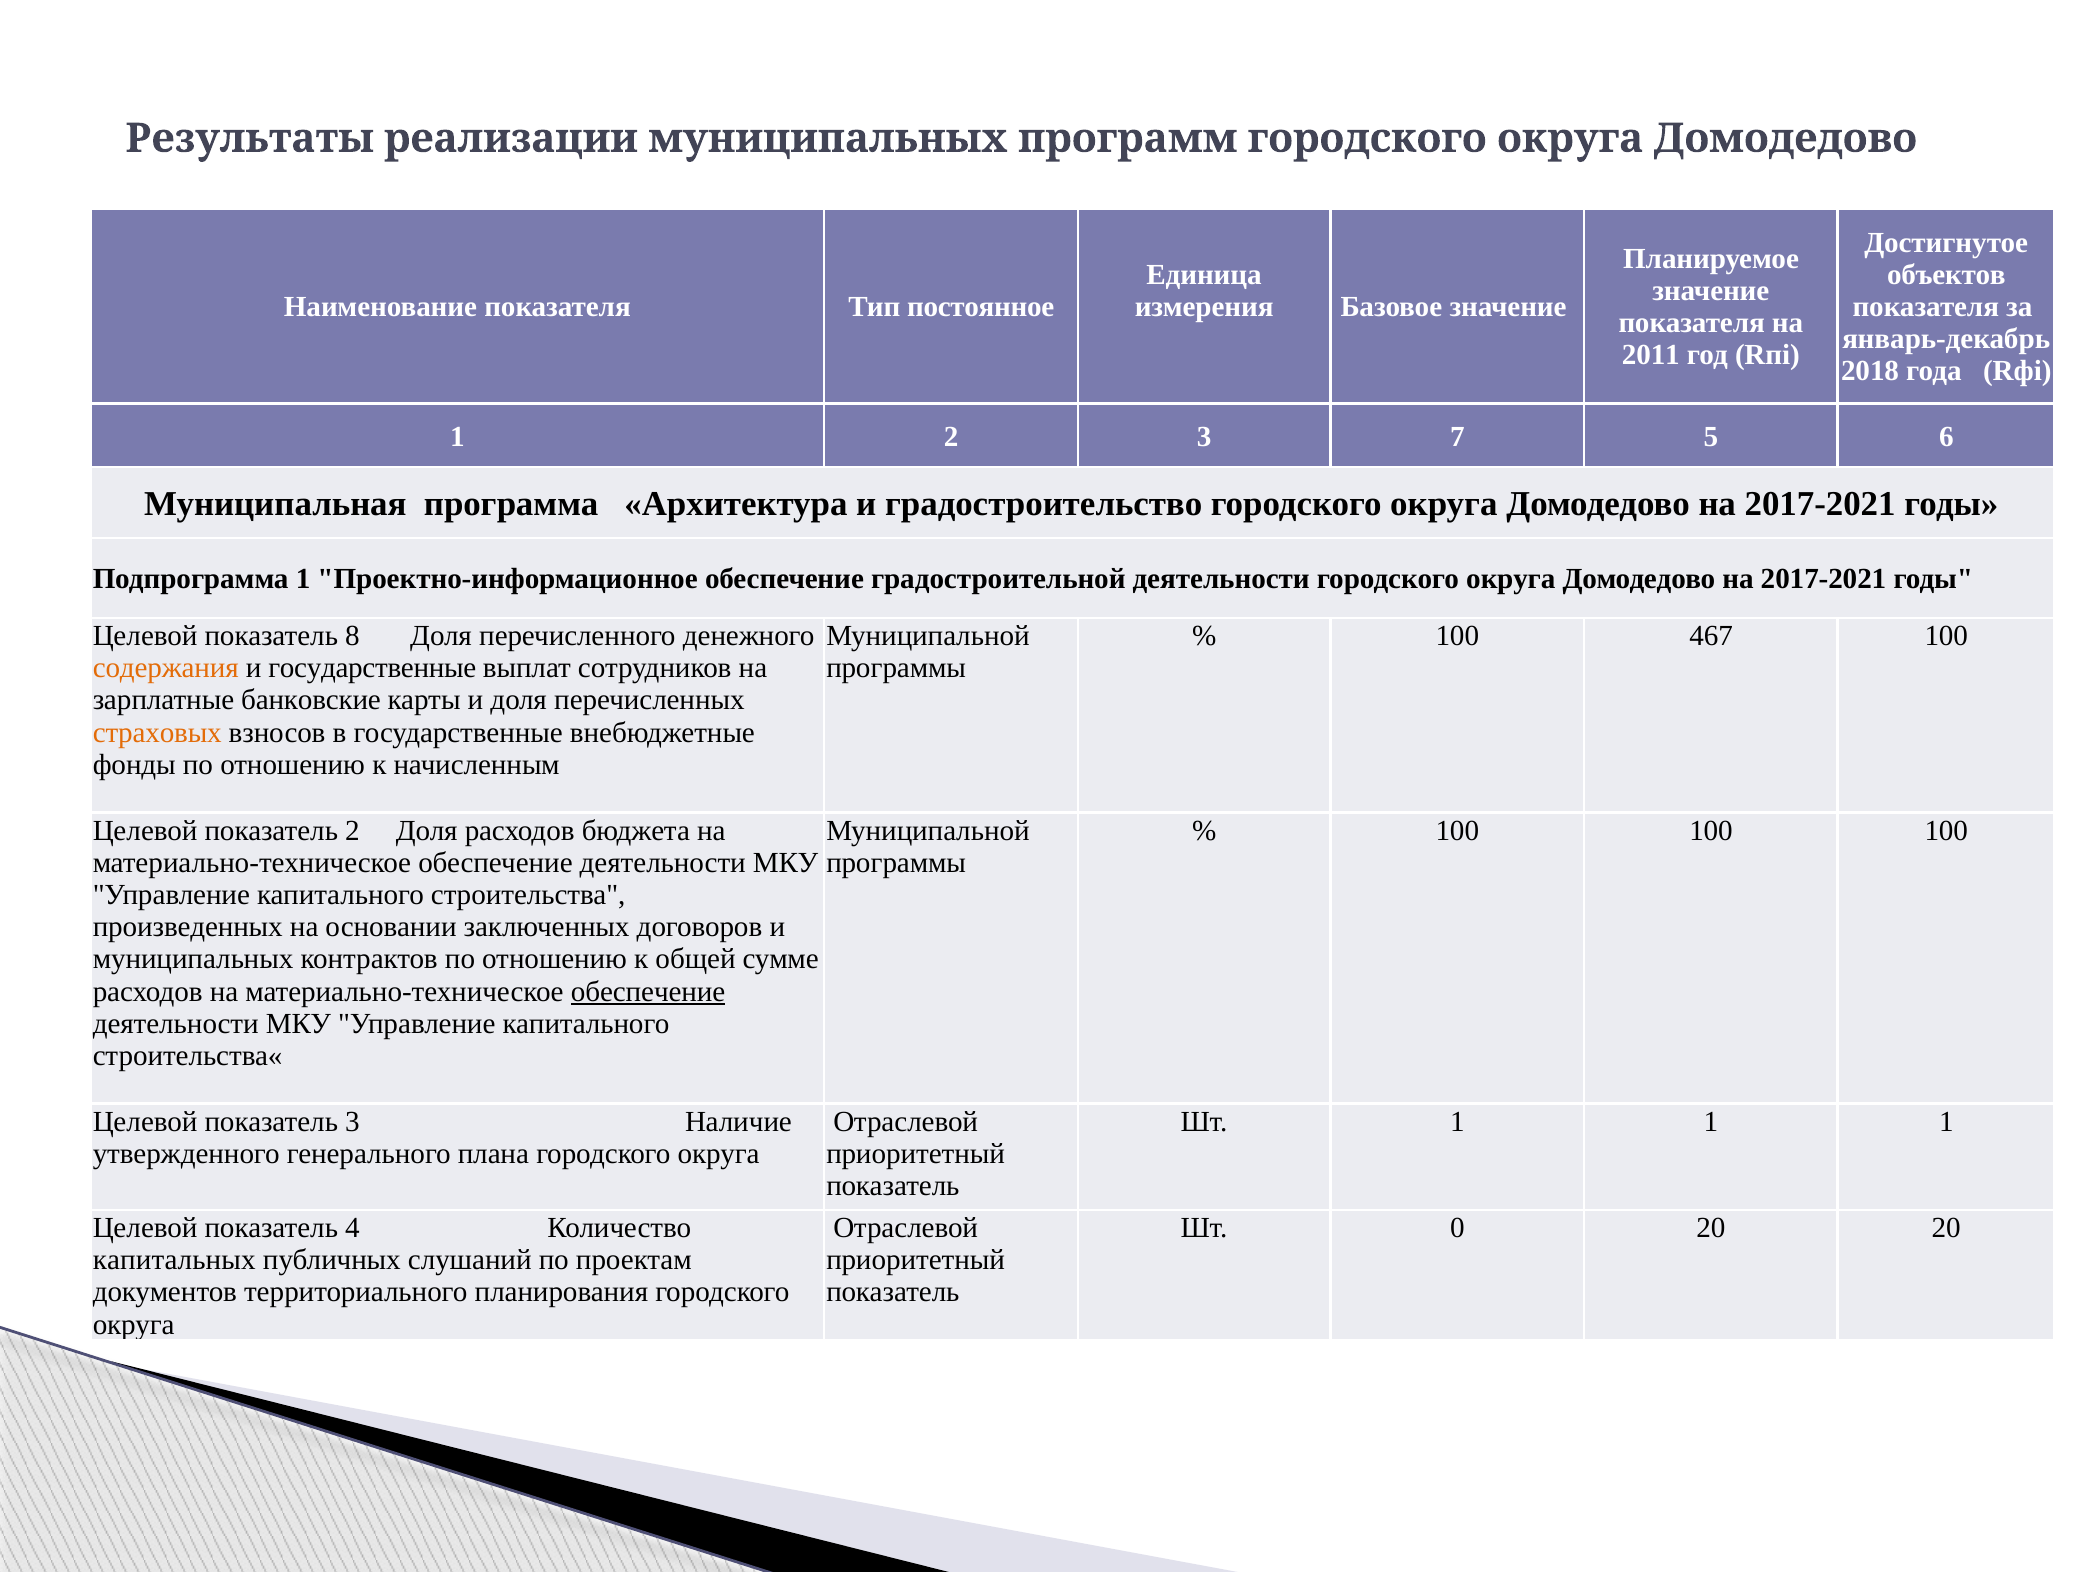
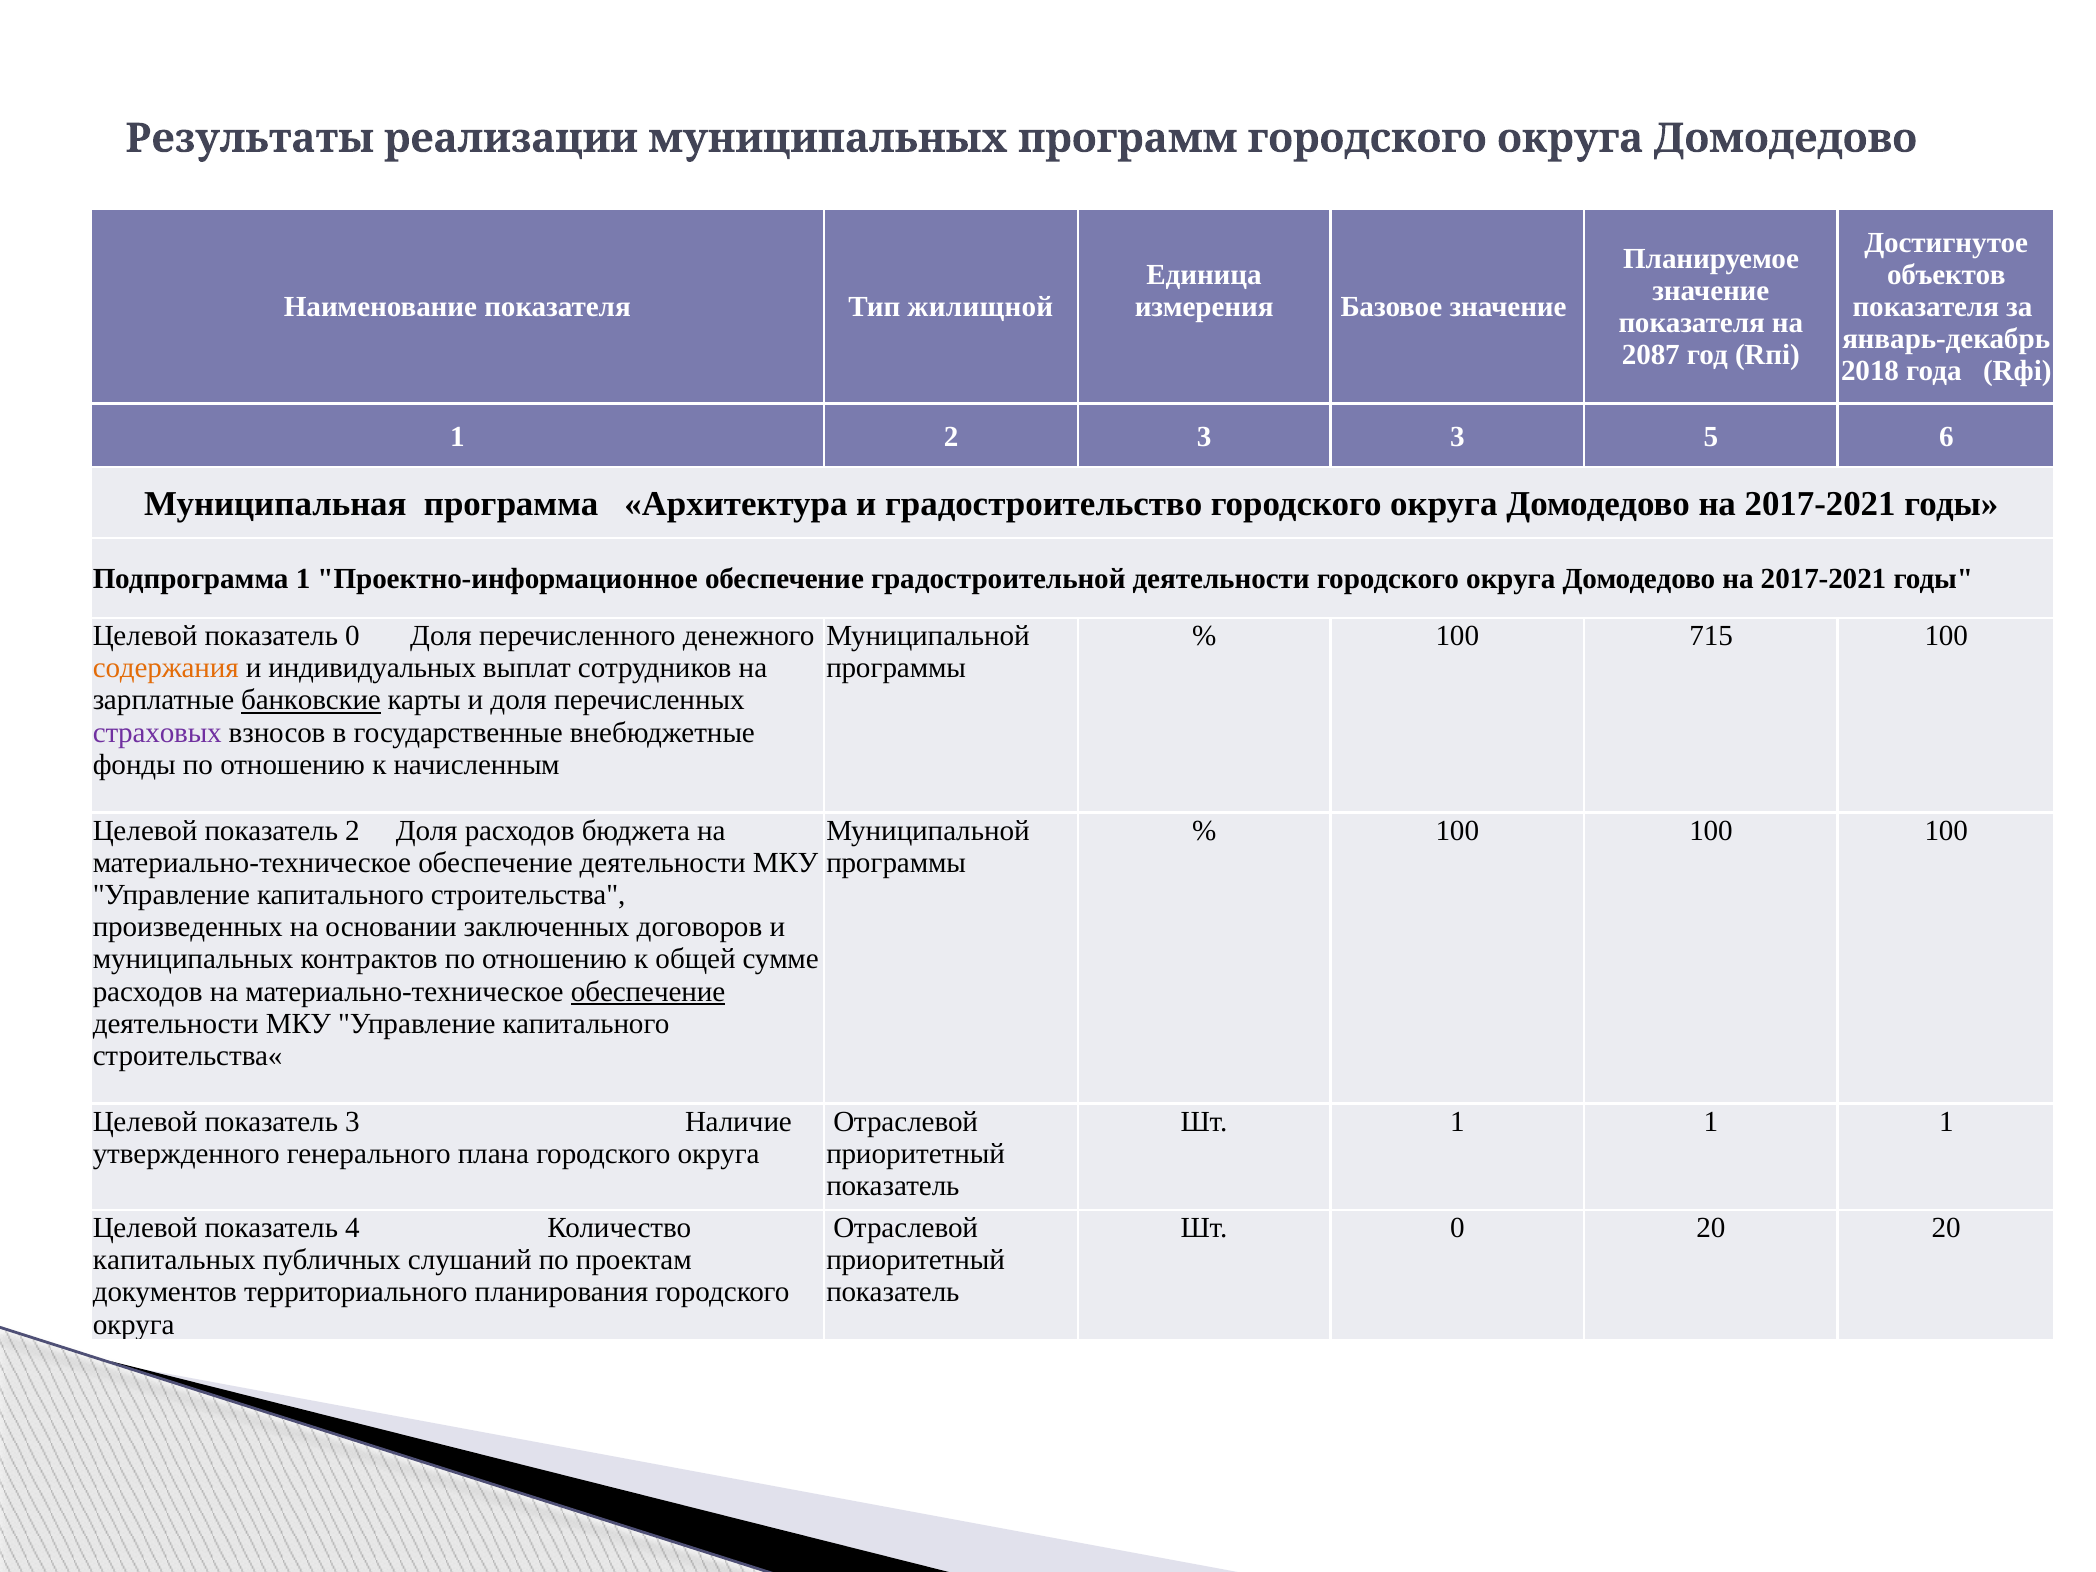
постоянное: постоянное -> жилищной (980, 307)
2011: 2011 -> 2087 (1651, 355)
3 7: 7 -> 3 (1457, 436)
показатель 8: 8 -> 0 (352, 636)
467: 467 -> 715 (1711, 636)
и государственные: государственные -> индивидуальных (372, 668)
банковские underline: none -> present (311, 700)
страховых colour: orange -> purple (157, 732)
